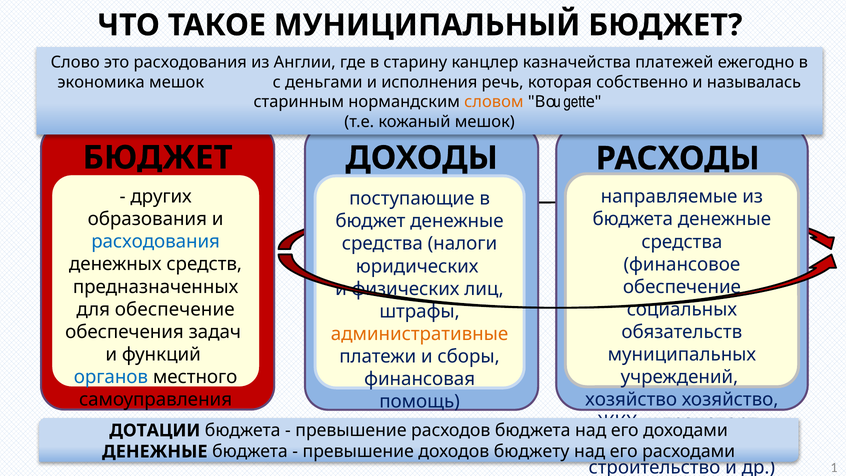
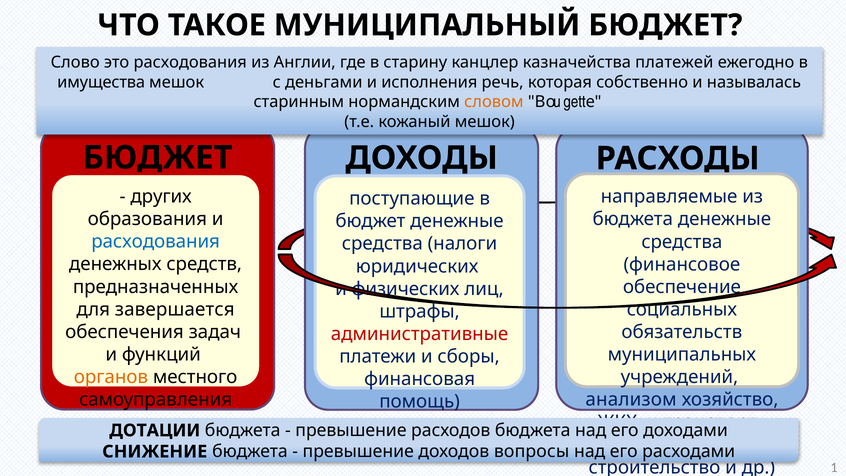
экономика: экономика -> имущества (101, 82)
для обеспечение: обеспечение -> завершается (175, 309)
административные colour: orange -> red (420, 334)
органов colour: blue -> orange (111, 377)
хозяйство: хозяйство -> анализом (631, 400)
ДЕНЕЖНЫЕ: ДЕНЕЖНЫЕ -> СНИЖЕНИЕ (155, 452)
бюджету: бюджету -> вопросы (532, 452)
